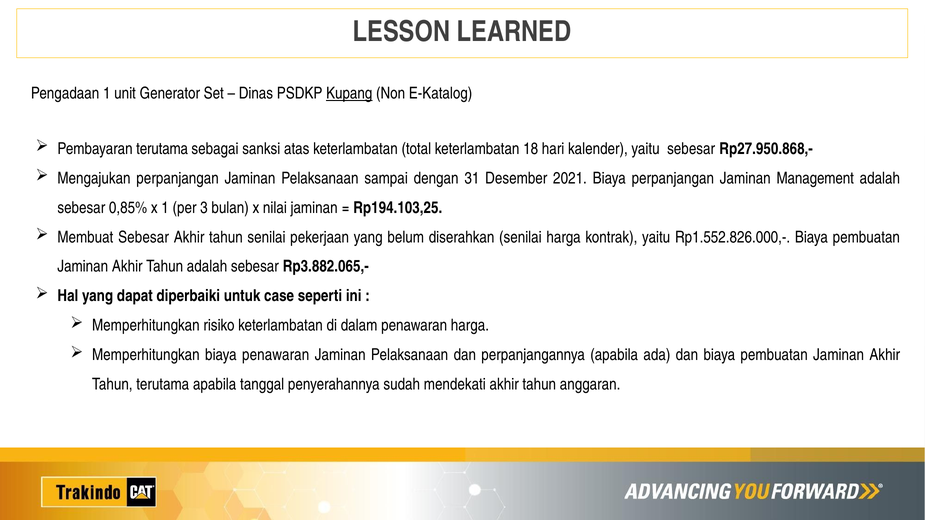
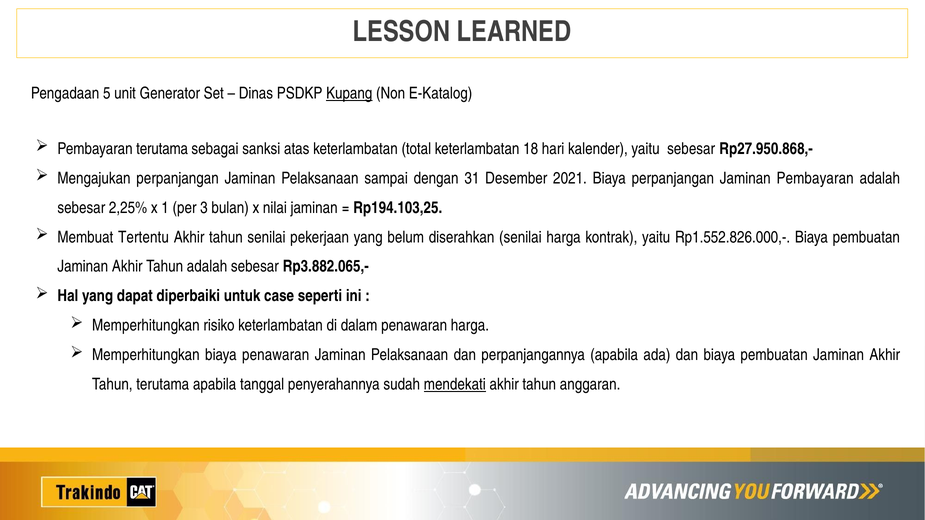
Pengadaan 1: 1 -> 5 (107, 93)
Jaminan Management: Management -> Pembayaran (815, 178)
0,85%: 0,85% -> 2,25% (128, 208)
Membuat Sebesar: Sebesar -> Tertentu (144, 237)
mendekati underline: none -> present (455, 385)
